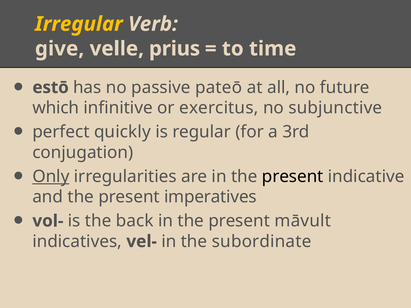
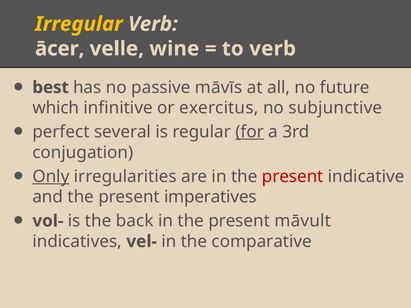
give: give -> ācer (60, 49)
prius: prius -> wine (174, 49)
to time: time -> verb (273, 49)
estō: estō -> best (51, 88)
pateō: pateō -> māvīs (219, 88)
quickly: quickly -> several (122, 132)
for underline: none -> present (250, 132)
present colour: black -> red (293, 177)
subordinate: subordinate -> comparative (262, 242)
